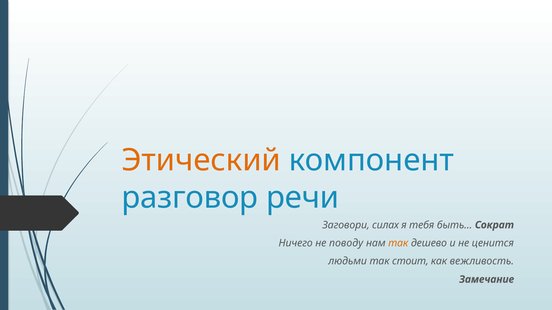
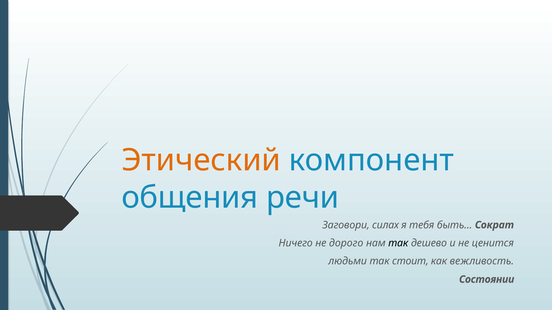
разговор: разговор -> общения (190, 198)
поводу: поводу -> дорого (346, 243)
так colour: orange -> black (398, 243)
Замечание: Замечание -> Состоянии (487, 280)
